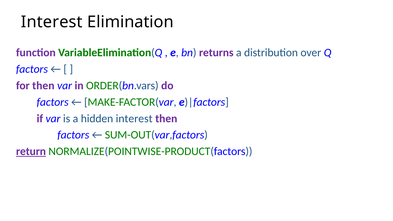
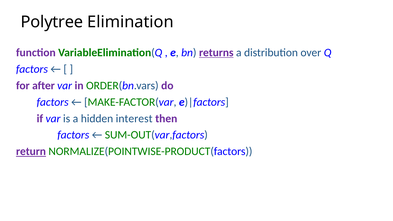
Interest: Interest -> Polytree (52, 22)
returns underline: none -> present (216, 53)
for then: then -> after (43, 86)
